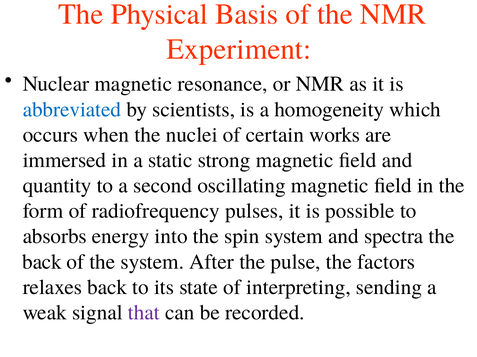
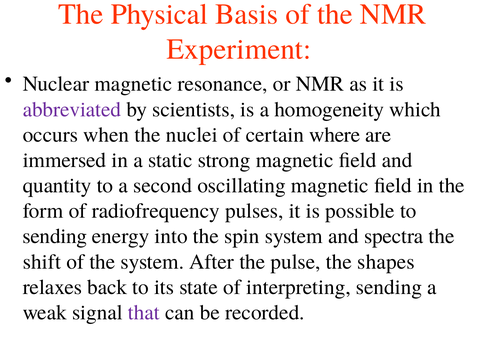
abbreviated colour: blue -> purple (72, 110)
works: works -> where (335, 135)
absorbs: absorbs -> sending (55, 237)
back: back -> shift (42, 262)
factors: factors -> shapes (386, 262)
